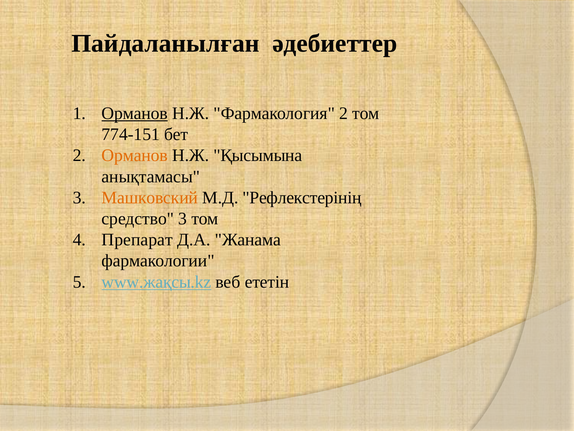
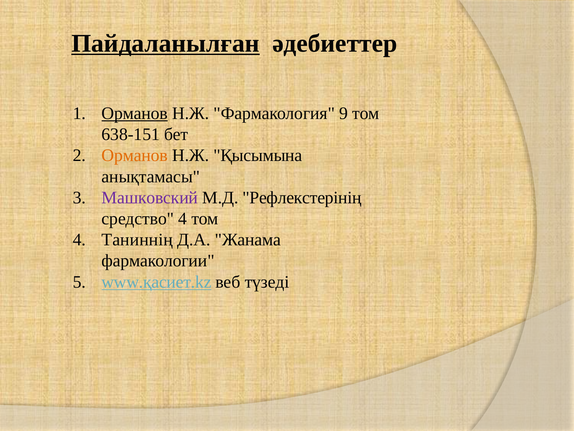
Пайдаланылған underline: none -> present (165, 43)
Фармакология 2: 2 -> 9 (344, 113)
774-151: 774-151 -> 638-151 (131, 134)
Машковский colour: orange -> purple (150, 197)
средство 3: 3 -> 4 (183, 218)
Препарат: Препарат -> Таниннің (137, 239)
www.жақсы.kz: www.жақсы.kz -> www.қасиет.kz (156, 282)
ететін: ететін -> түзеді (267, 282)
